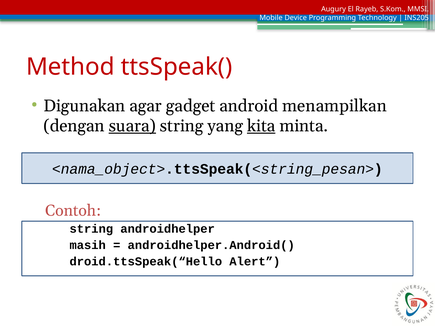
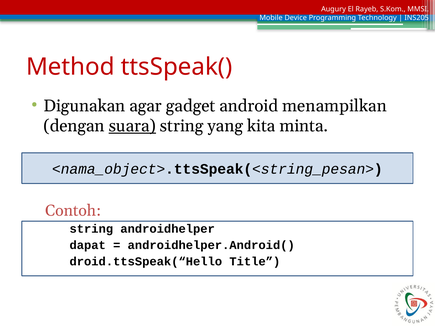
kita underline: present -> none (261, 126)
masih: masih -> dapat (88, 245)
Alert: Alert -> Title (255, 262)
